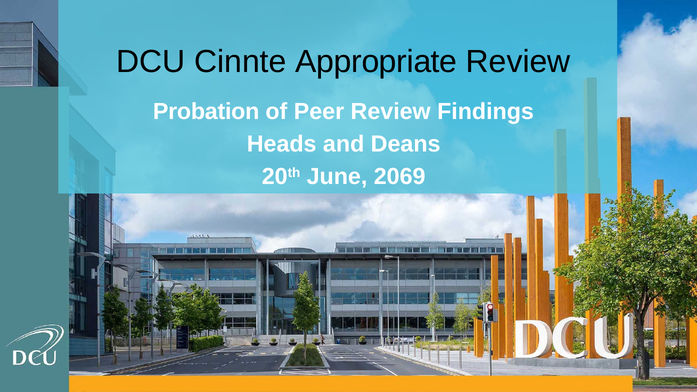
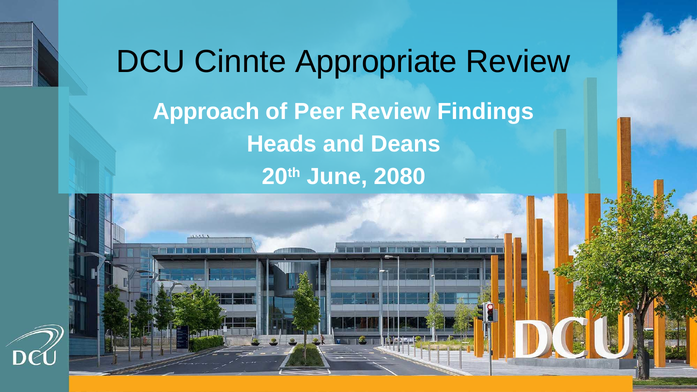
Probation: Probation -> Approach (206, 112)
2069: 2069 -> 2080 (400, 177)
